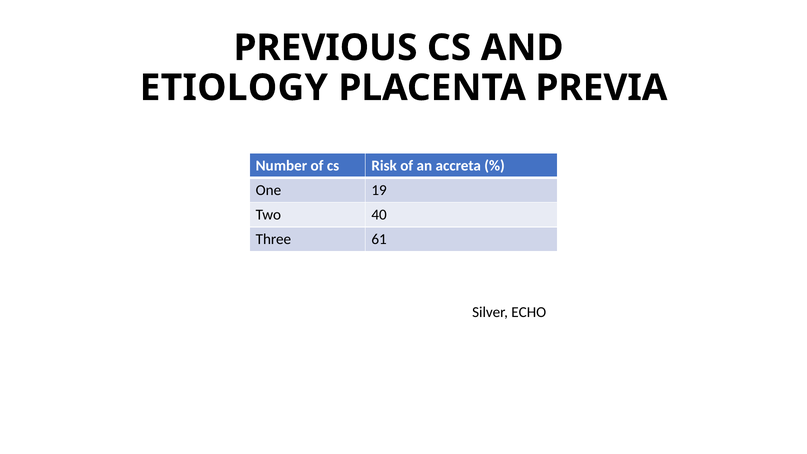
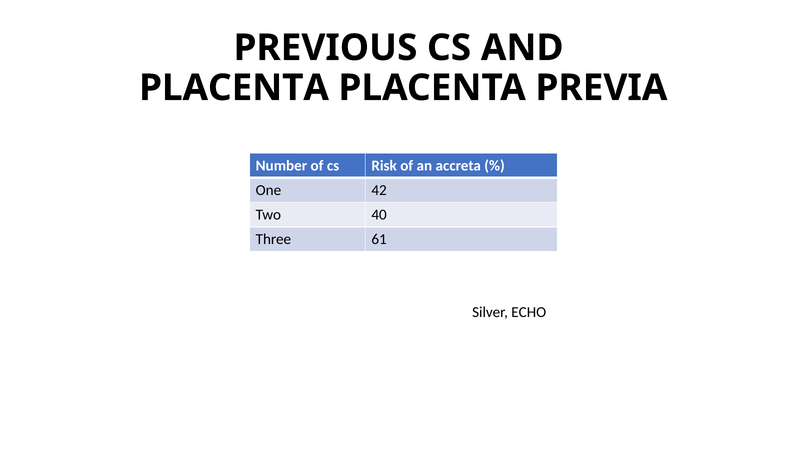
ETIOLOGY: ETIOLOGY -> PLACENTA (234, 88)
19: 19 -> 42 (379, 190)
